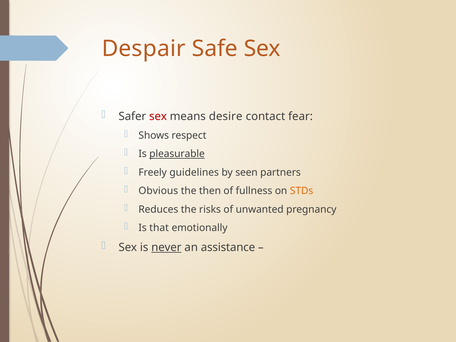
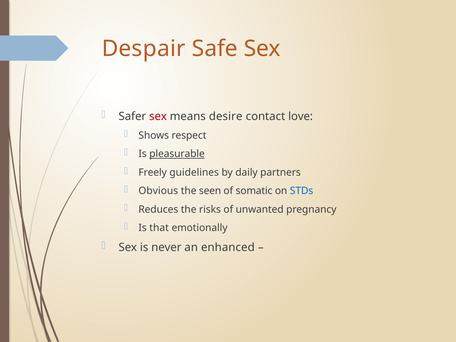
fear: fear -> love (301, 116)
seen: seen -> daily (246, 172)
then: then -> seen (210, 191)
fullness: fullness -> somatic (254, 191)
STDs colour: orange -> blue (302, 191)
never underline: present -> none (166, 247)
assistance: assistance -> enhanced (228, 247)
